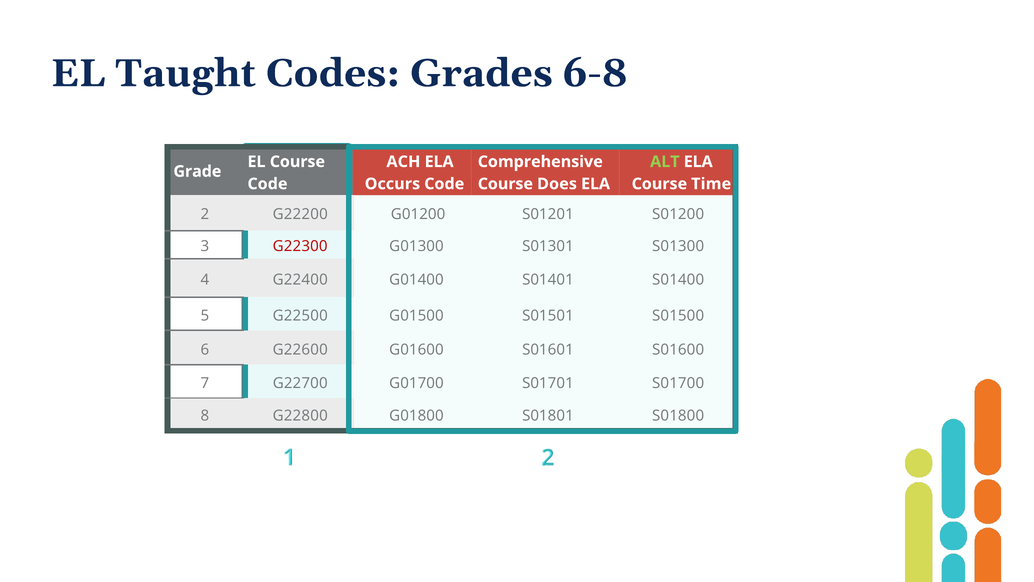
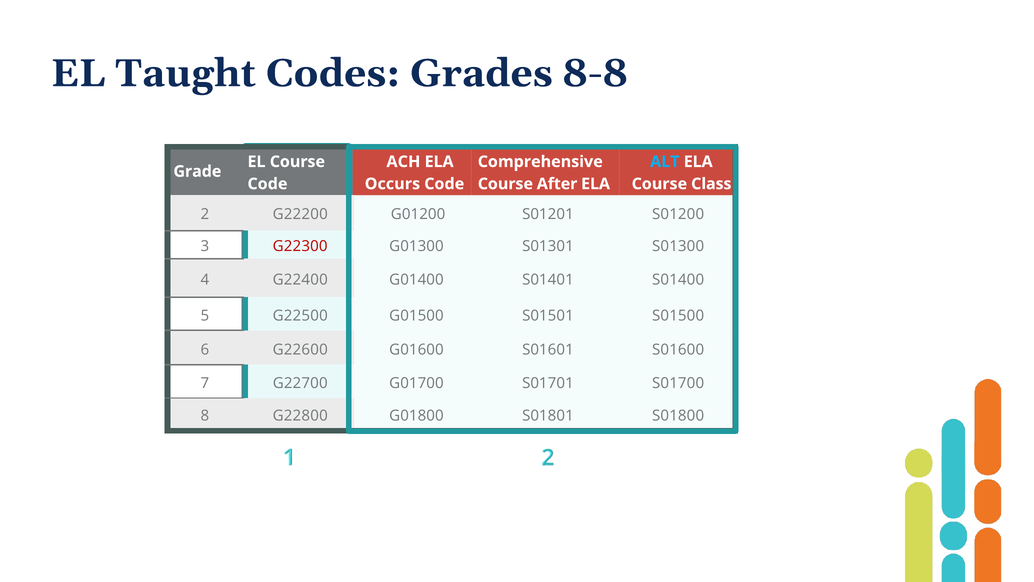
6-8: 6-8 -> 8-8 (595, 73)
ALT colour: light green -> light blue (665, 162)
Does: Does -> After (557, 184)
Time: Time -> Class (711, 184)
